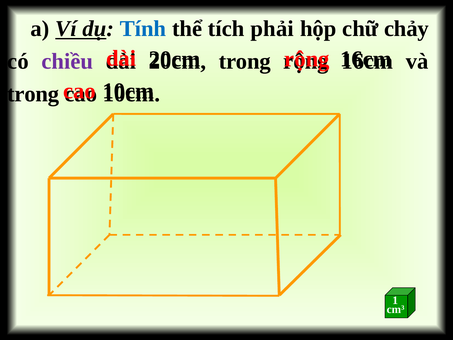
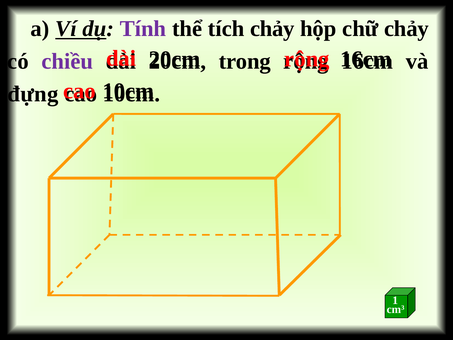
Tính colour: blue -> purple (143, 29)
tích phải: phải -> chảy (272, 29)
trong: trong -> đựng (33, 94)
